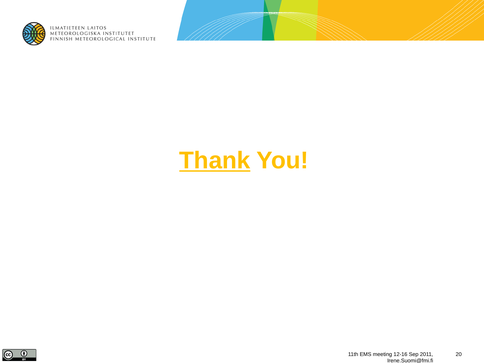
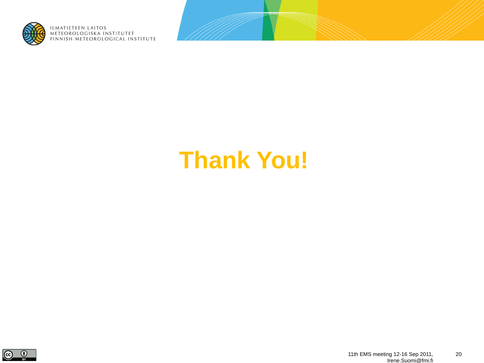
Thank underline: present -> none (215, 161)
